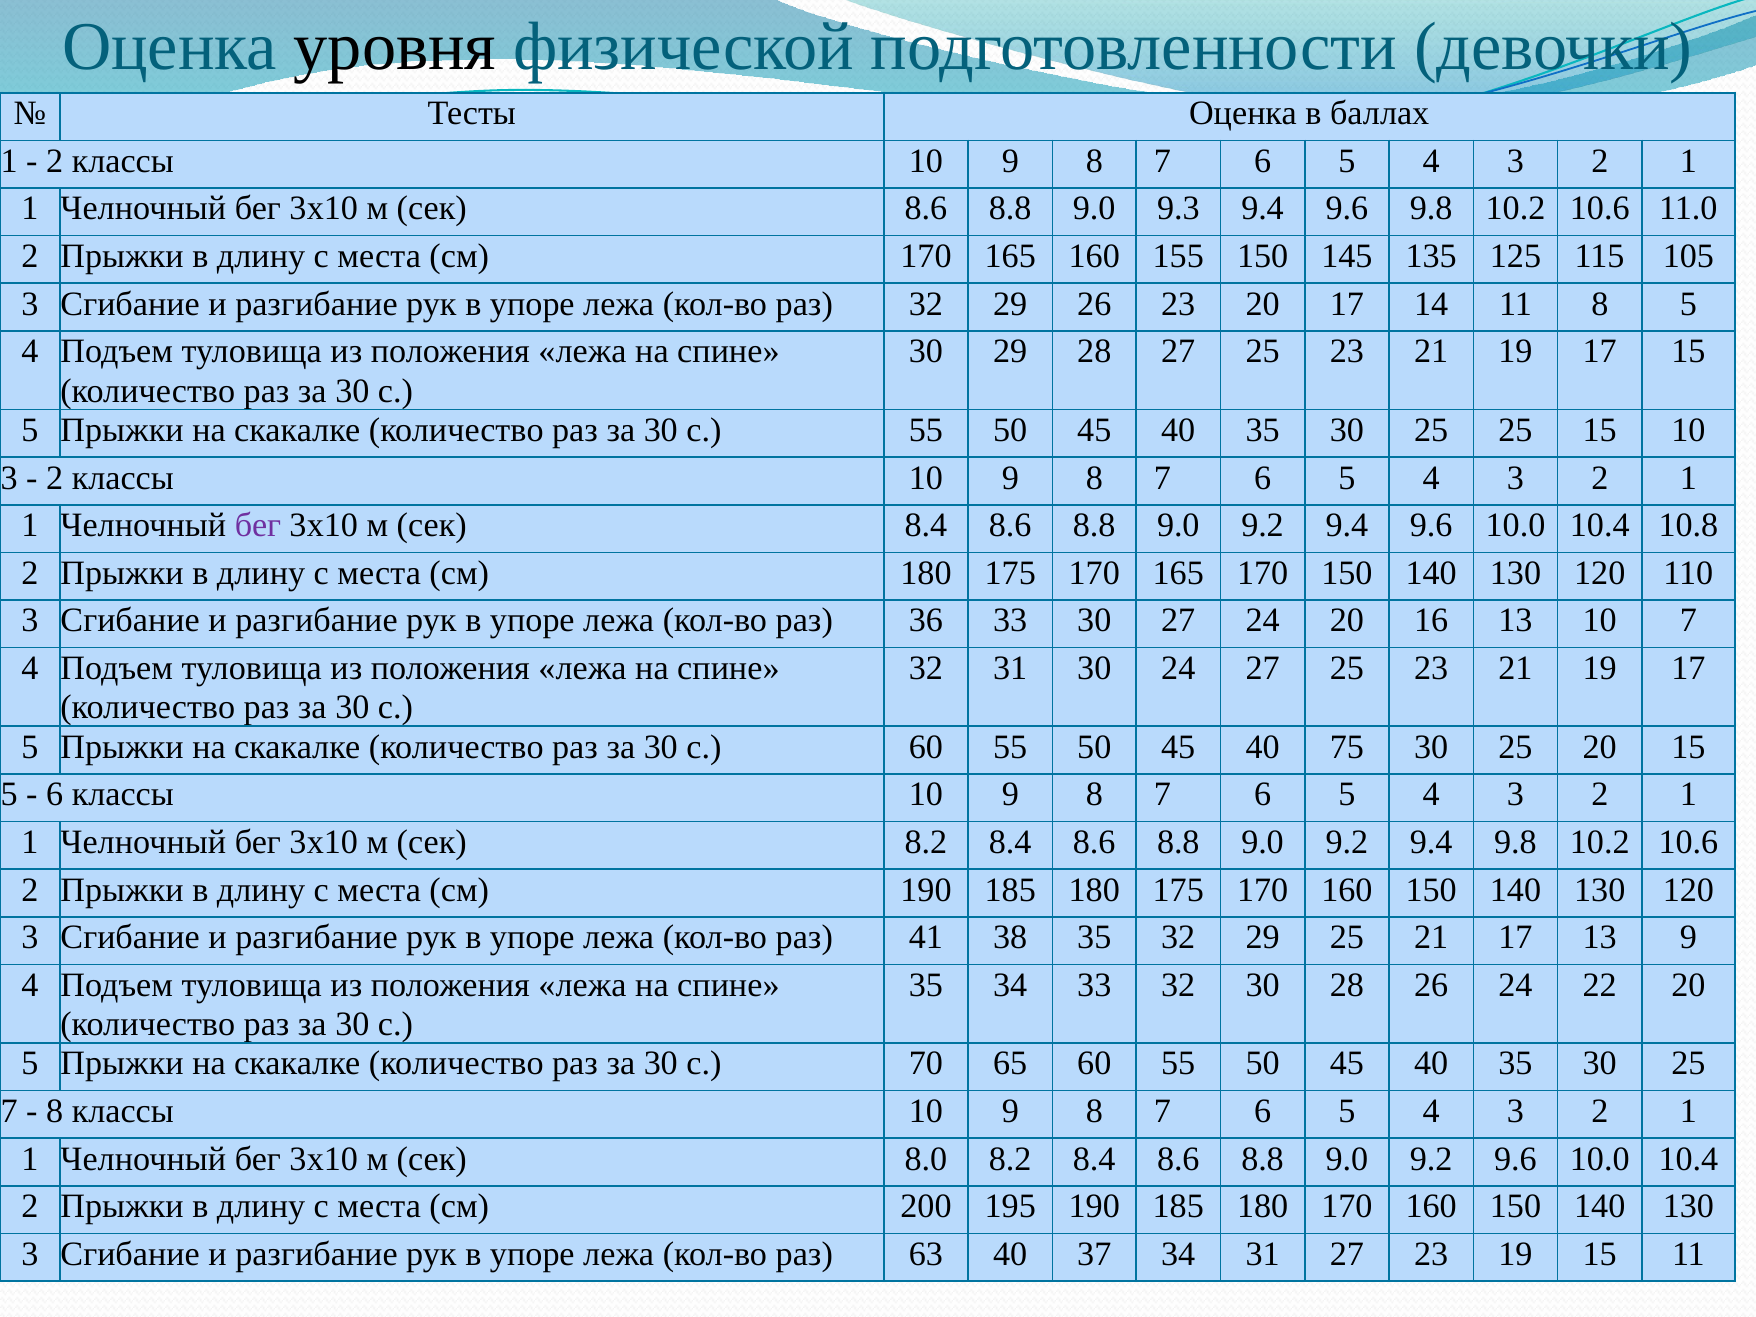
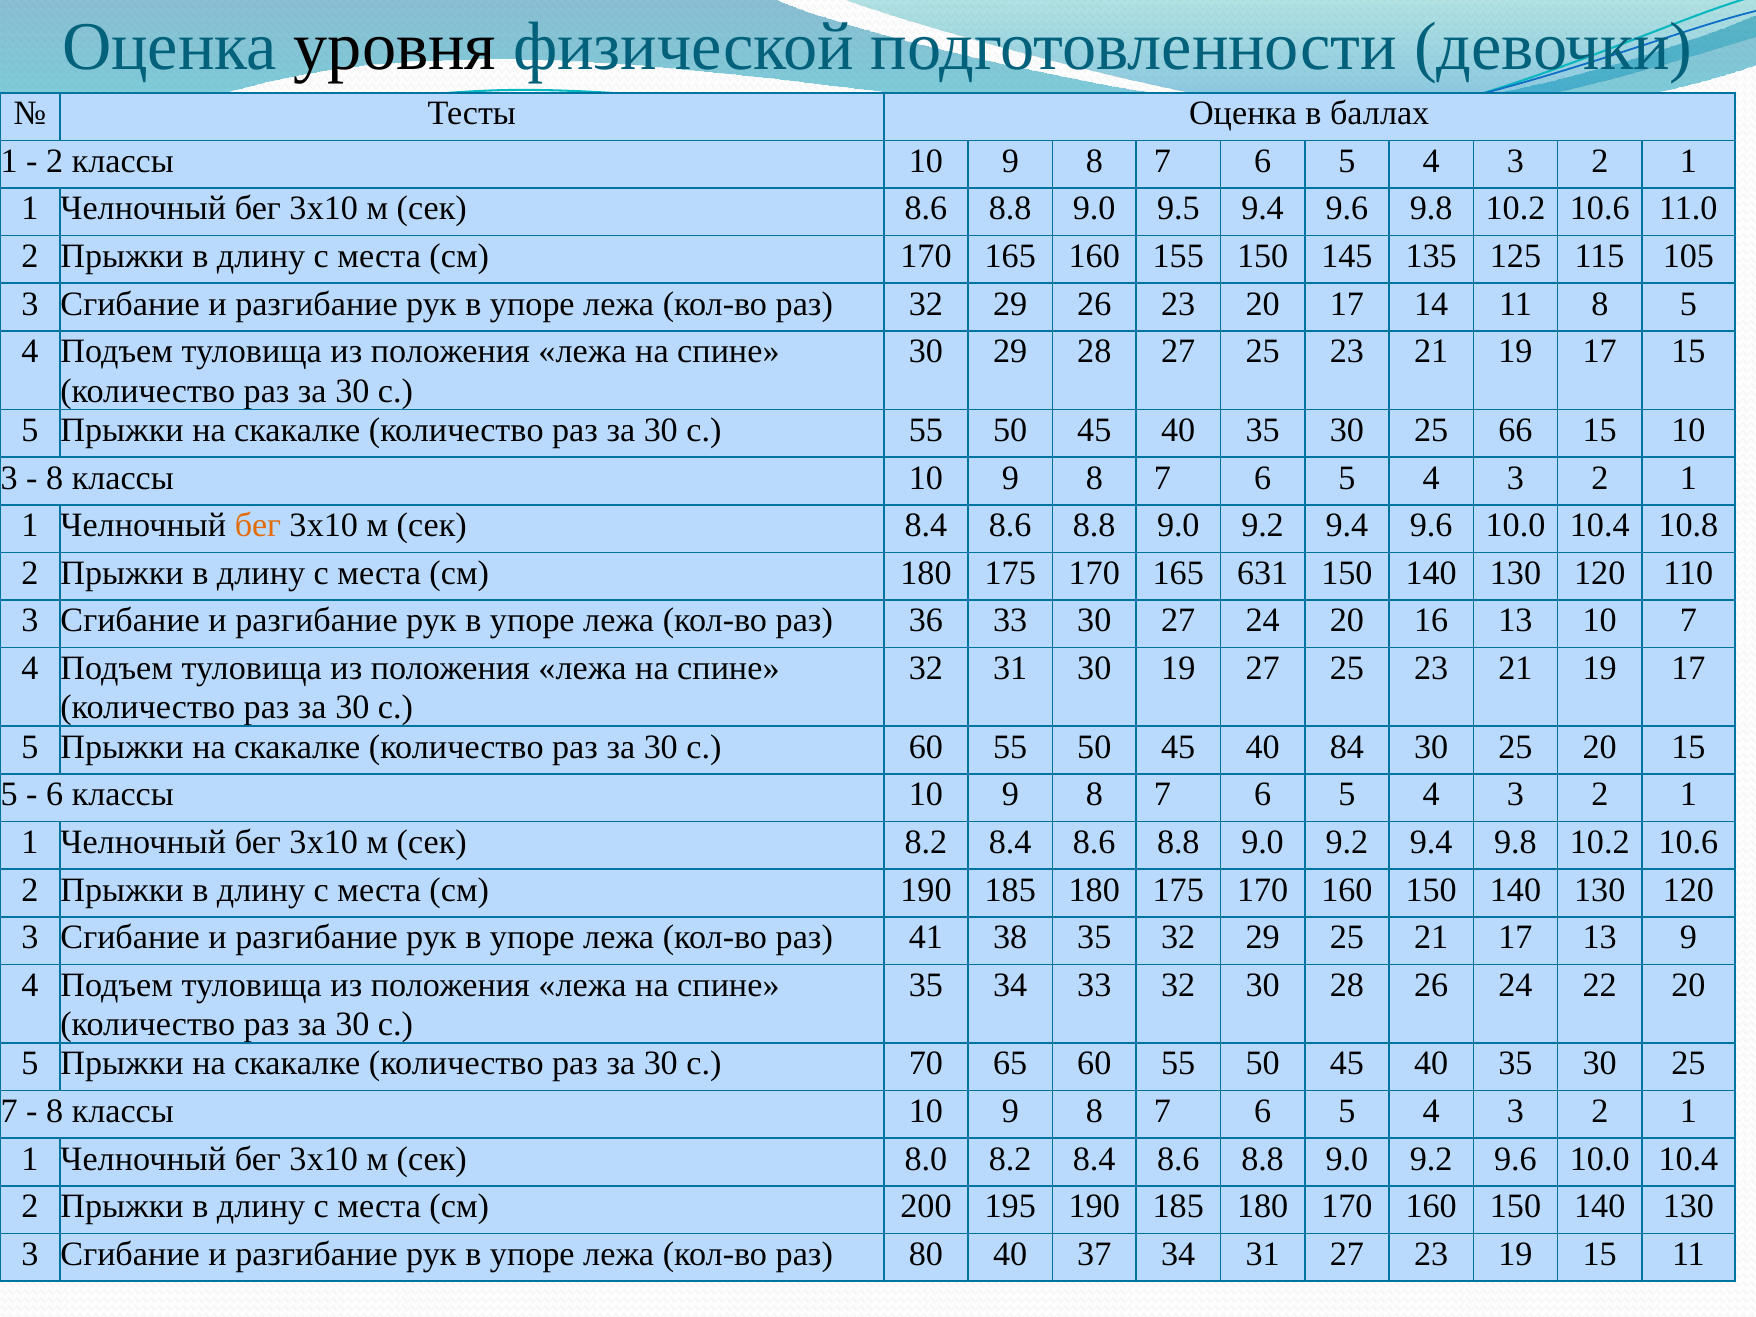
9.3: 9.3 -> 9.5 (1178, 209)
25 25: 25 -> 66 (1515, 430)
2: 2 -> 8 (55, 478)
бег colour: purple -> orange (258, 525)
165 170: 170 -> 631 (1263, 573)
30 24: 24 -> 19 (1178, 668)
75: 75 -> 84 (1347, 747)
63: 63 -> 80 (926, 1254)
